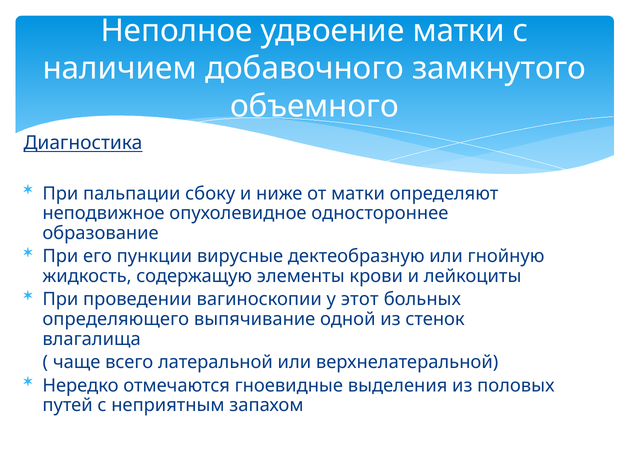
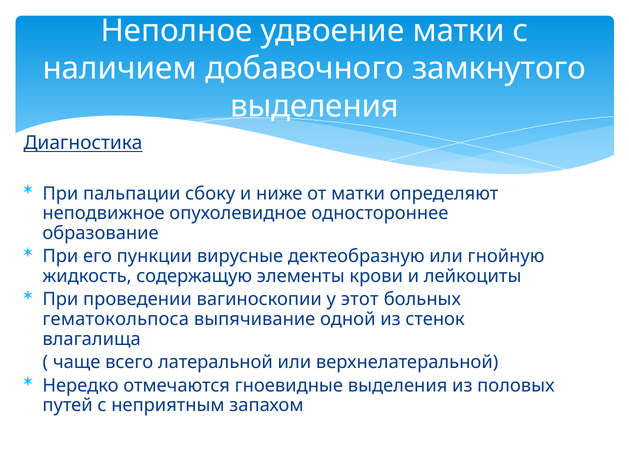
объемного: объемного -> выделения (315, 106)
определяющего: определяющего -> гематокольпоса (116, 319)
